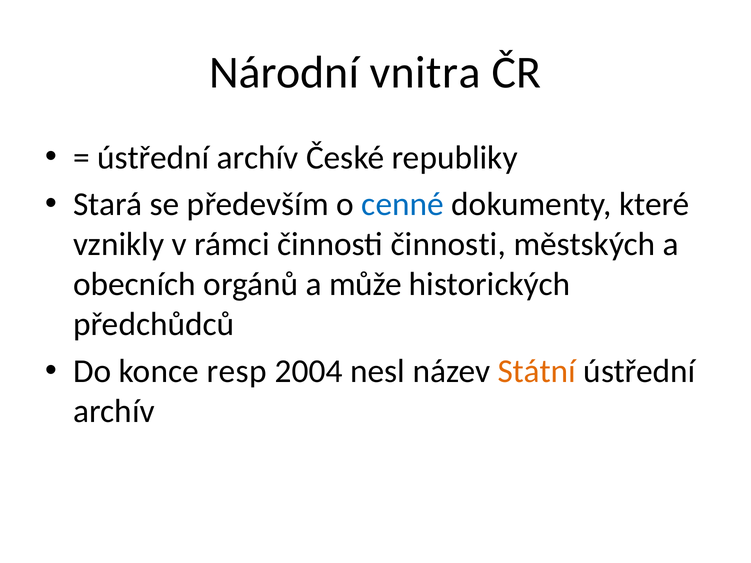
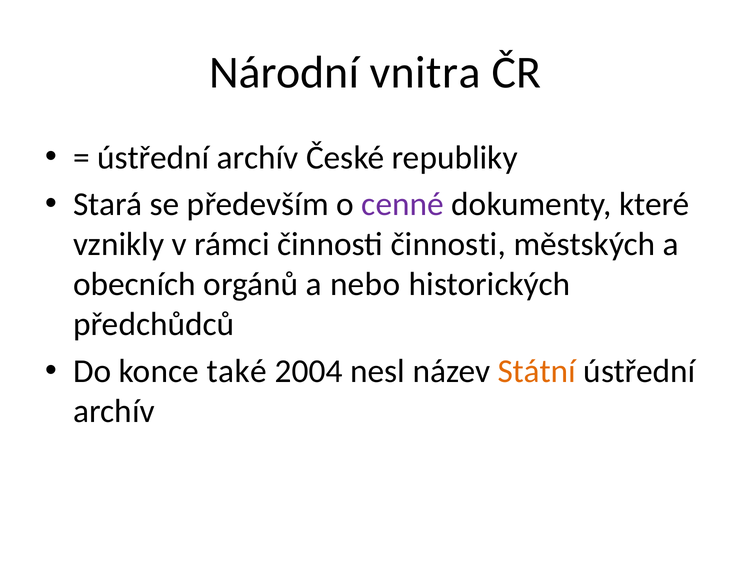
cenné colour: blue -> purple (403, 204)
může: může -> nebo (365, 285)
resp: resp -> také (237, 371)
